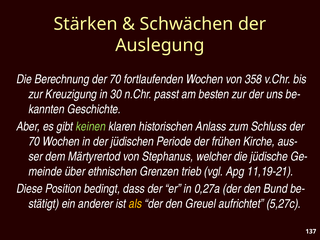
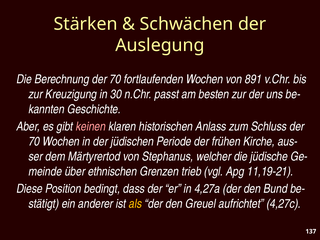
358: 358 -> 891 (253, 79)
keinen colour: light green -> pink (91, 127)
0,27a: 0,27a -> 4,27a (207, 189)
5,27c: 5,27c -> 4,27c (284, 204)
